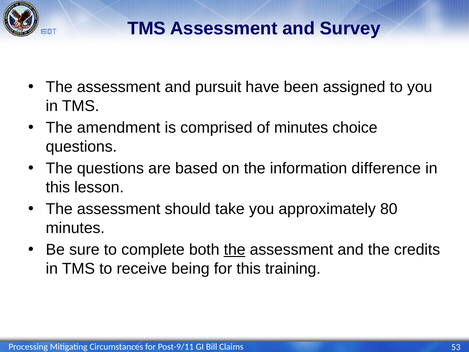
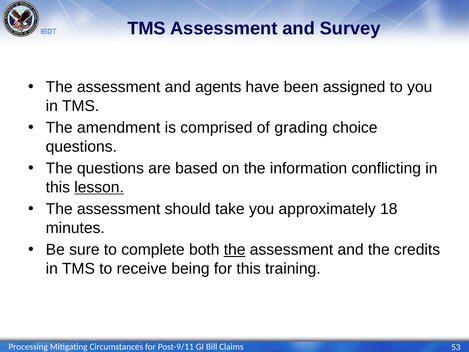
pursuit: pursuit -> agents (218, 87)
of minutes: minutes -> grading (301, 128)
difference: difference -> conflicting (386, 168)
lesson underline: none -> present (99, 187)
80: 80 -> 18 (389, 209)
